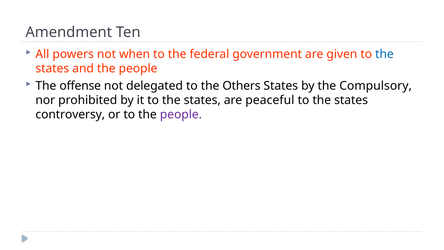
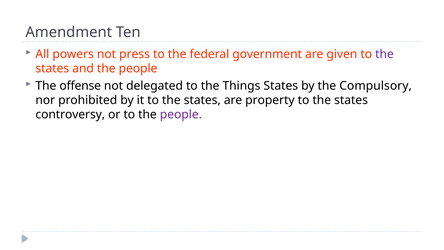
when: when -> press (135, 54)
the colour: blue -> purple (384, 54)
Others: Others -> Things (241, 86)
peaceful: peaceful -> property (270, 100)
